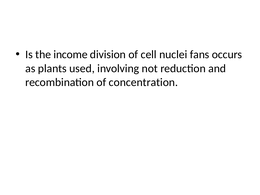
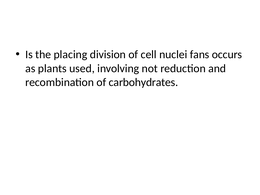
income: income -> placing (70, 55)
concentration: concentration -> carbohydrates (143, 82)
